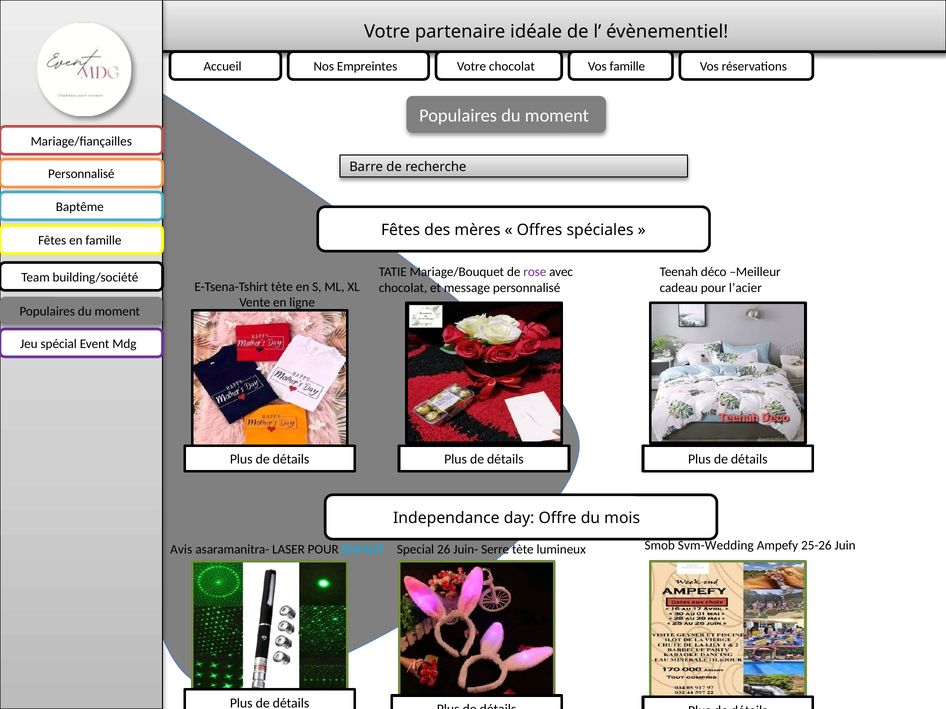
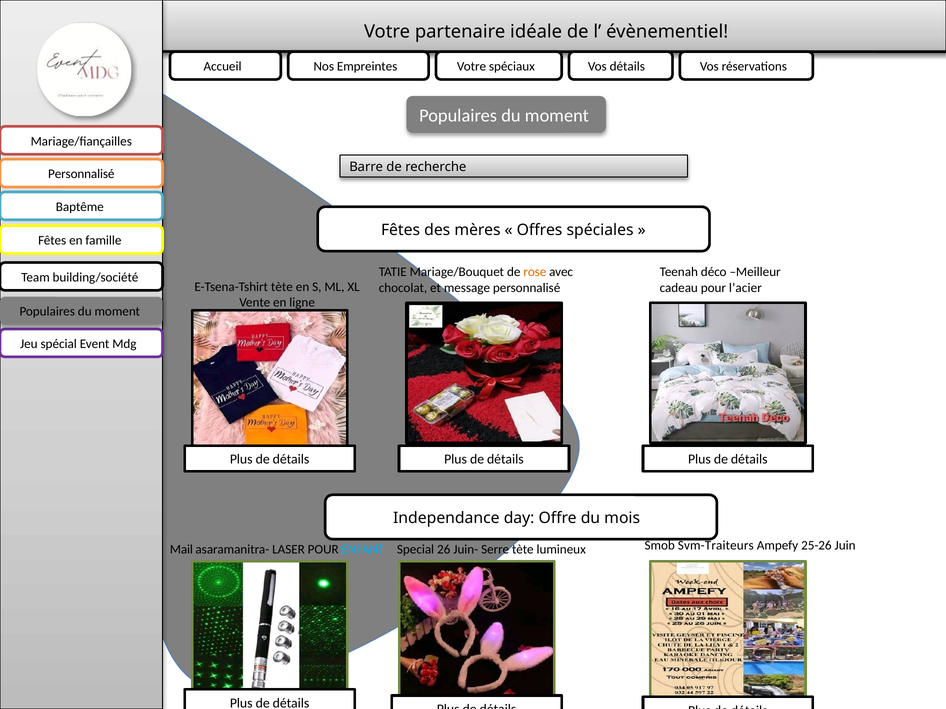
Votre chocolat: chocolat -> spéciaux (512, 66)
Vos famille: famille -> détails (627, 66)
rose colour: purple -> orange (535, 272)
Svm-Wedding: Svm-Wedding -> Svm-Traiteurs (716, 546)
Avis: Avis -> Mail (181, 550)
